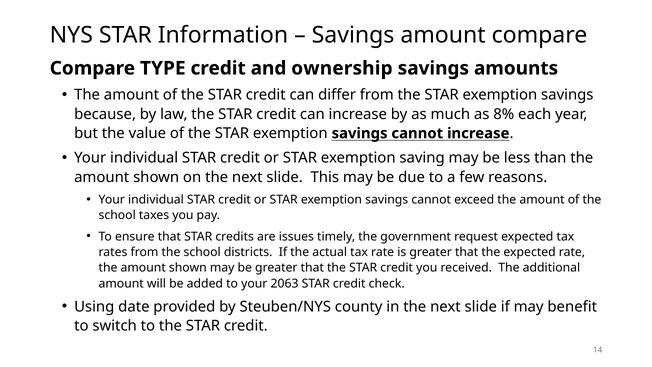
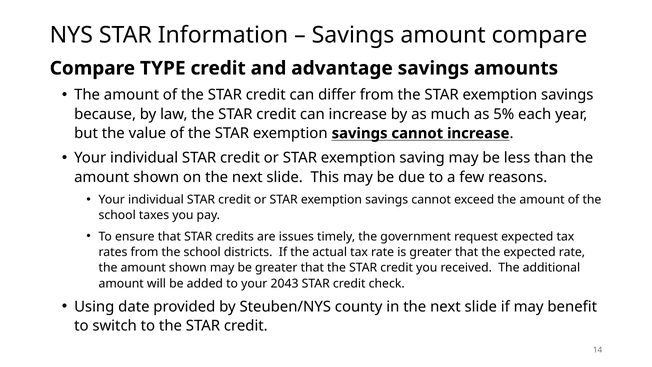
ownership: ownership -> advantage (342, 68)
8%: 8% -> 5% (504, 114)
2063: 2063 -> 2043 (285, 283)
